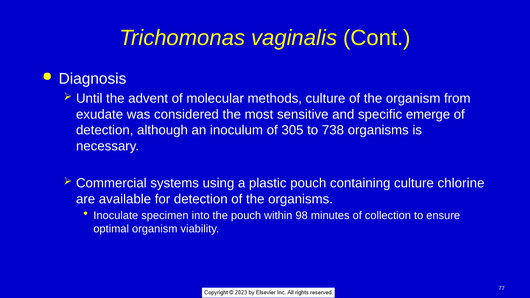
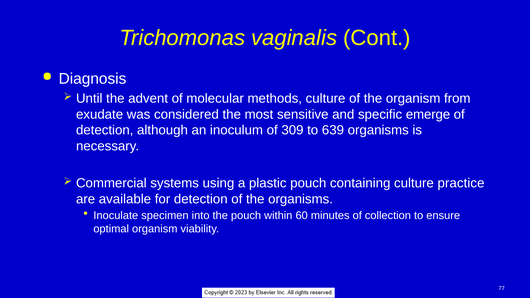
305: 305 -> 309 (292, 130)
738: 738 -> 639 (333, 130)
chlorine: chlorine -> practice (461, 183)
98: 98 -> 60 (302, 216)
